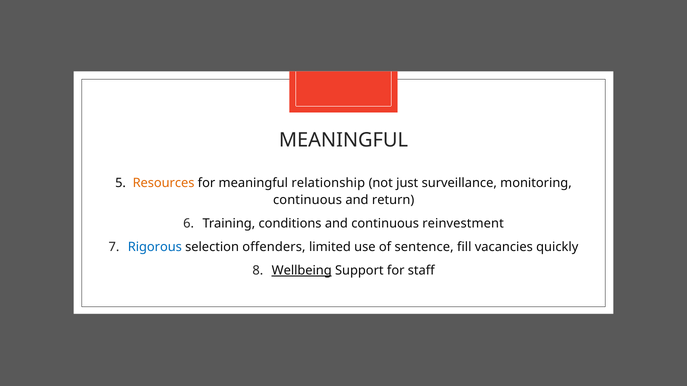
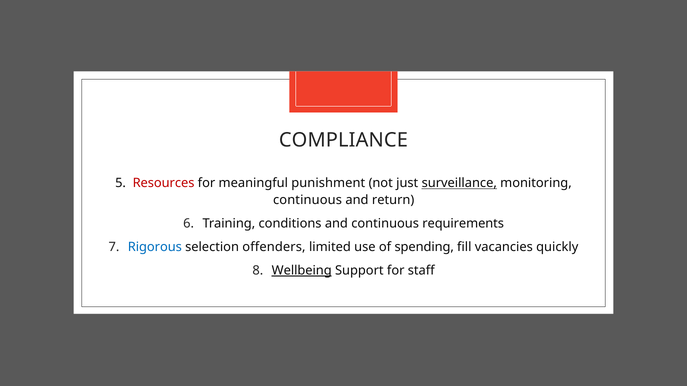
MEANINGFUL: MEANINGFUL -> COMPLIANCE (343, 140)
Resources colour: orange -> red (164, 183)
relationship: relationship -> punishment (328, 183)
surveillance underline: none -> present (459, 183)
reinvestment: reinvestment -> requirements (463, 224)
sentence: sentence -> spending (424, 247)
